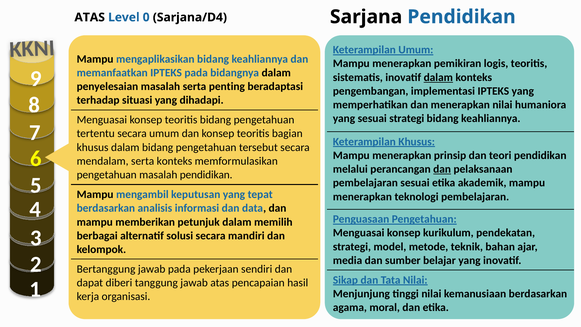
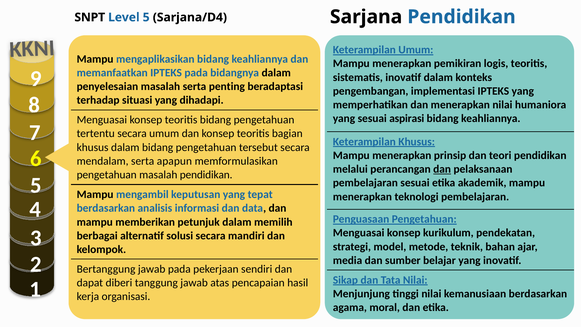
ATAS: ATAS -> SNPT (90, 17)
Level 0: 0 -> 5 (146, 17)
dalam underline: present -> none (438, 77)
sesuai strategi: strategi -> aspirasi (407, 119)
serta konteks: konteks -> apapun (174, 161)
